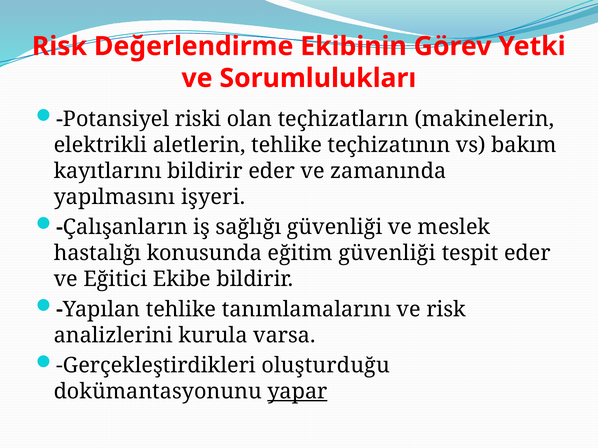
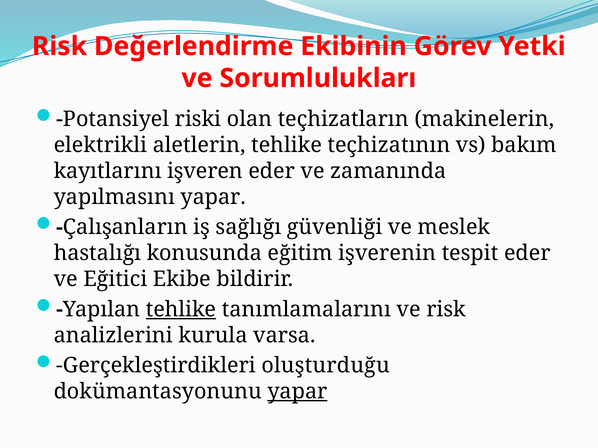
kayıtlarını bildirir: bildirir -> işveren (205, 171)
yapılmasını işyeri: işyeri -> yapar (213, 197)
eğitim güvenliği: güvenliği -> işverenin (387, 253)
tehlike underline: none -> present (181, 310)
